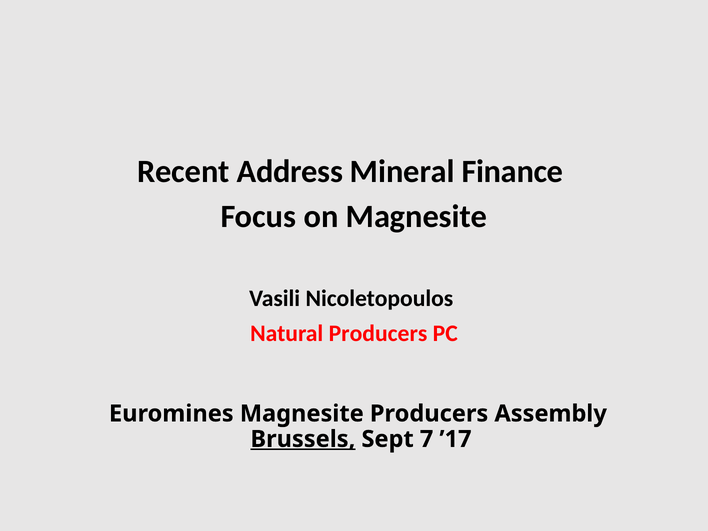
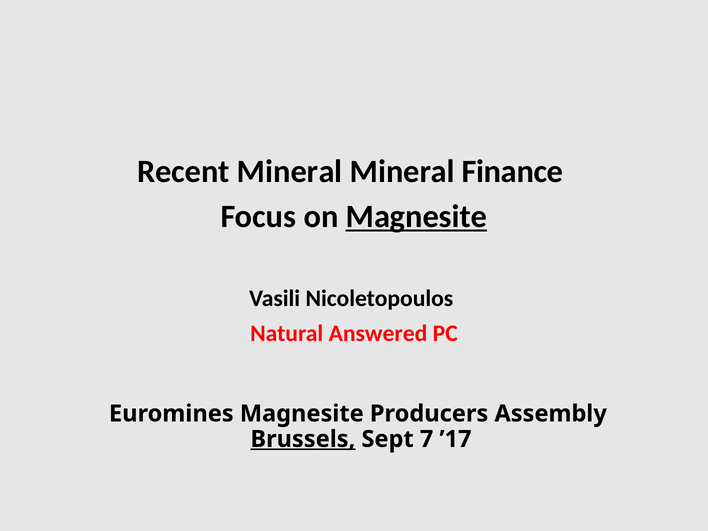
Recent Address: Address -> Mineral (290, 171)
Magnesite underline: none -> present (416, 216)
Natural Producers: Producers -> Answered (378, 334)
